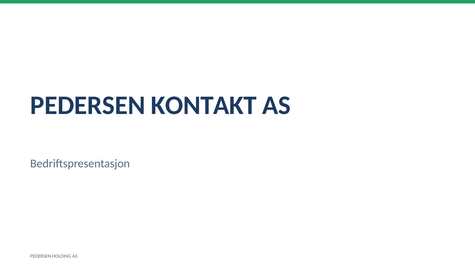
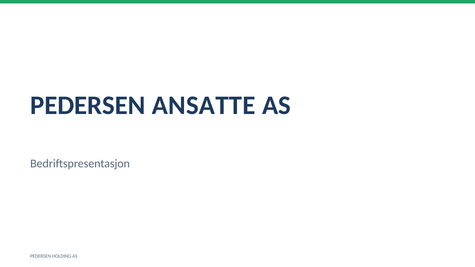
KONTAKT: KONTAKT -> ANSATTE (204, 105)
